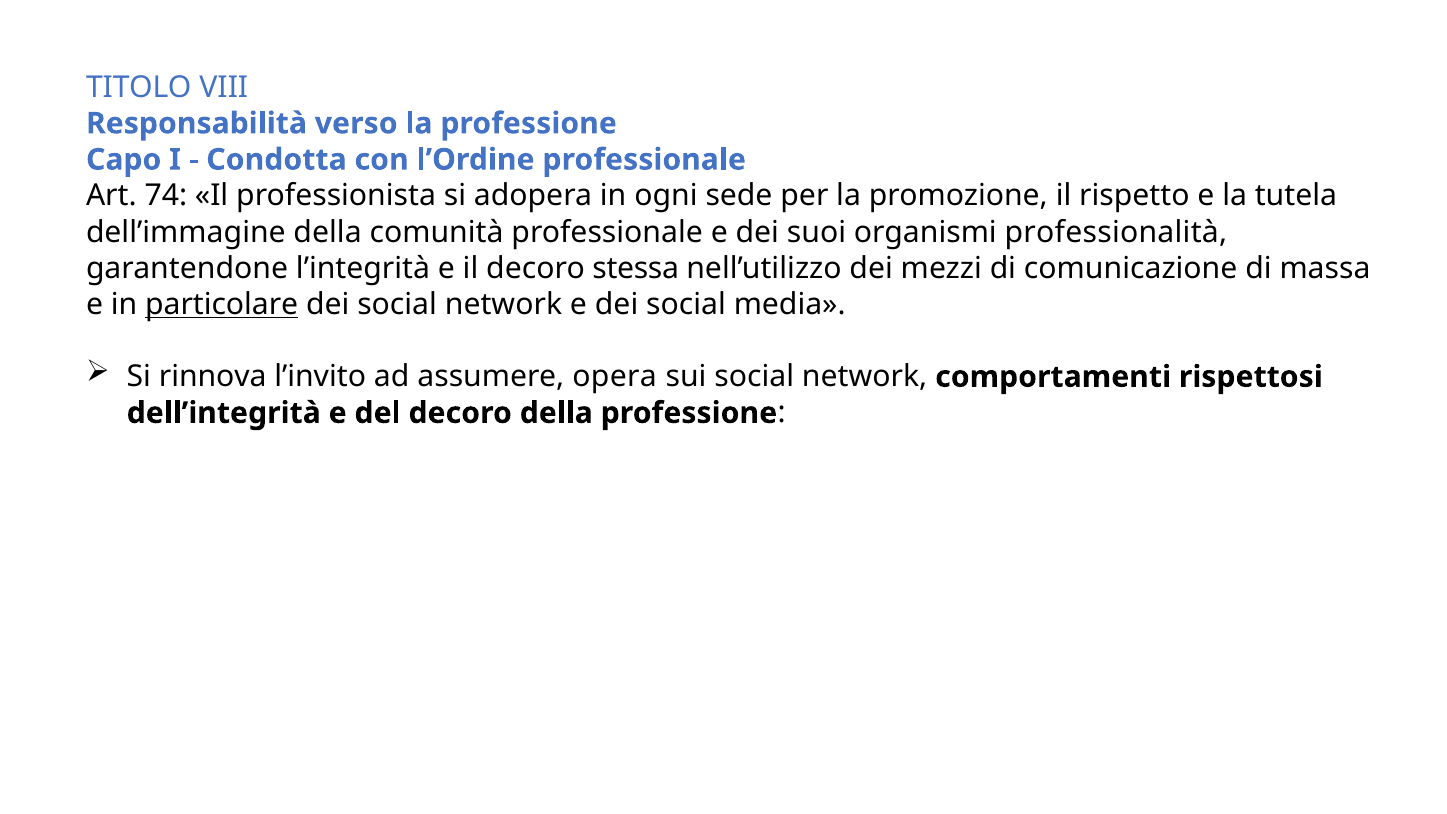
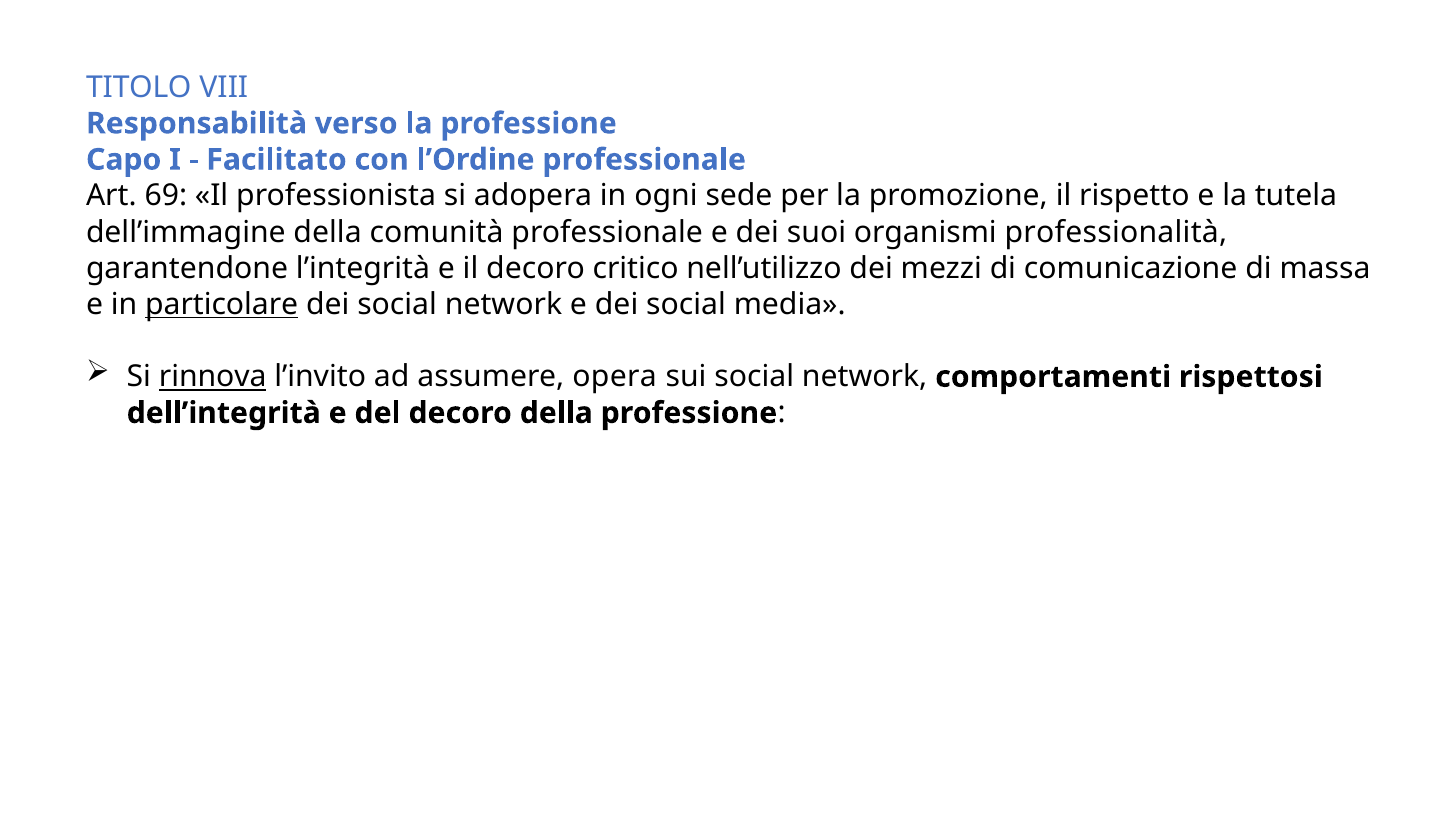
Condotta: Condotta -> Facilitato (276, 160)
74: 74 -> 69 (166, 196)
stessa: stessa -> critico (636, 268)
rinnova underline: none -> present (213, 377)
